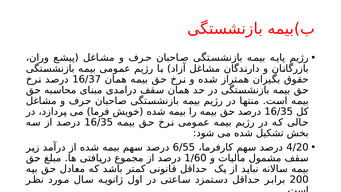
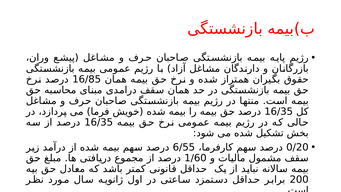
16/37: 16/37 -> 16/85 (87, 79)
4/20: 4/20 -> 0/20 (297, 147)
